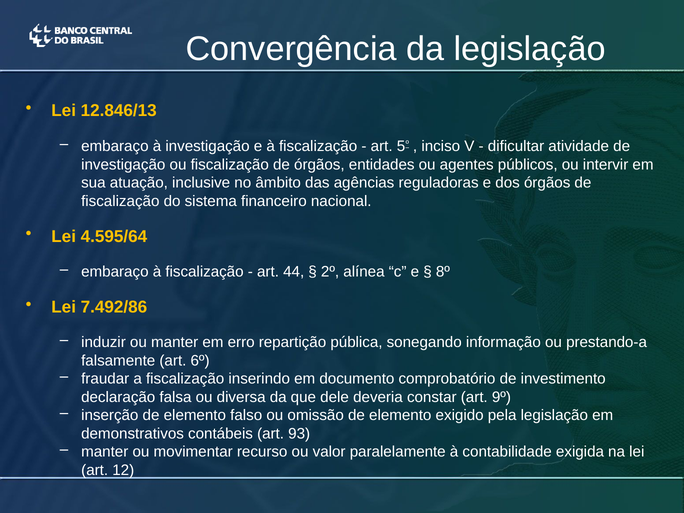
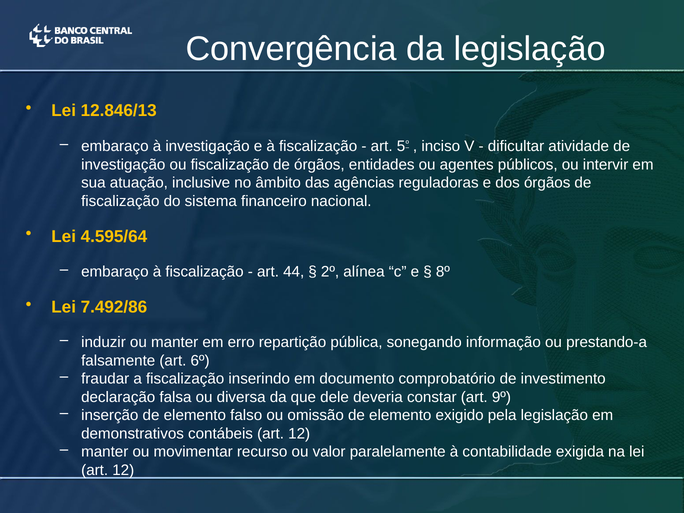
contábeis art 93: 93 -> 12 (299, 434)
